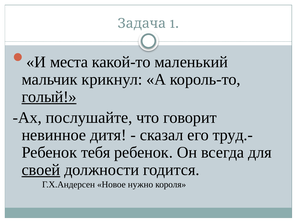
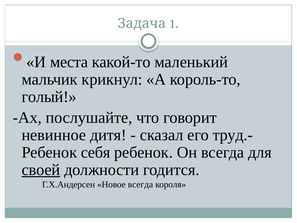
голый underline: present -> none (49, 97)
тебя: тебя -> себя (96, 152)
Новое нужно: нужно -> всегда (140, 184)
